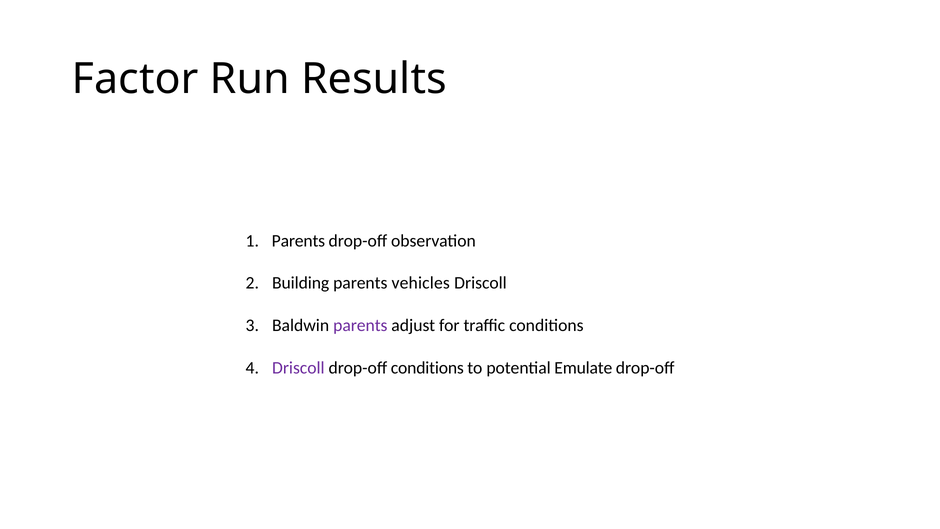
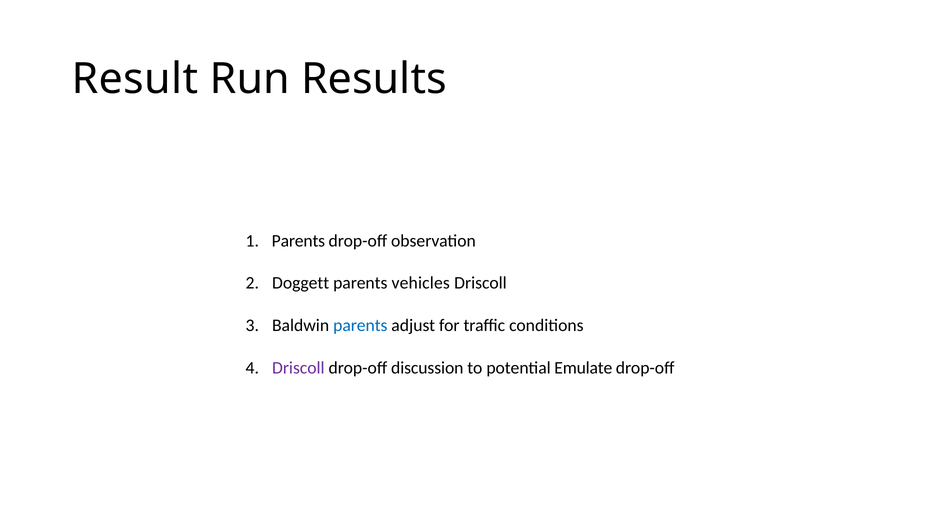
Factor: Factor -> Result (135, 79)
Building: Building -> Doggett (301, 283)
parents colour: purple -> blue (360, 325)
drop-off conditions: conditions -> discussion (427, 368)
